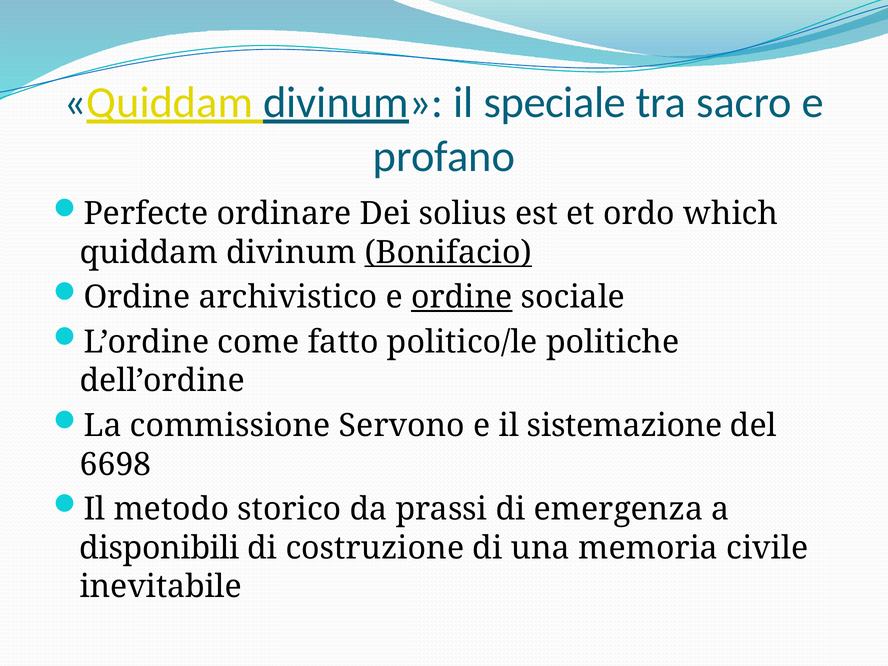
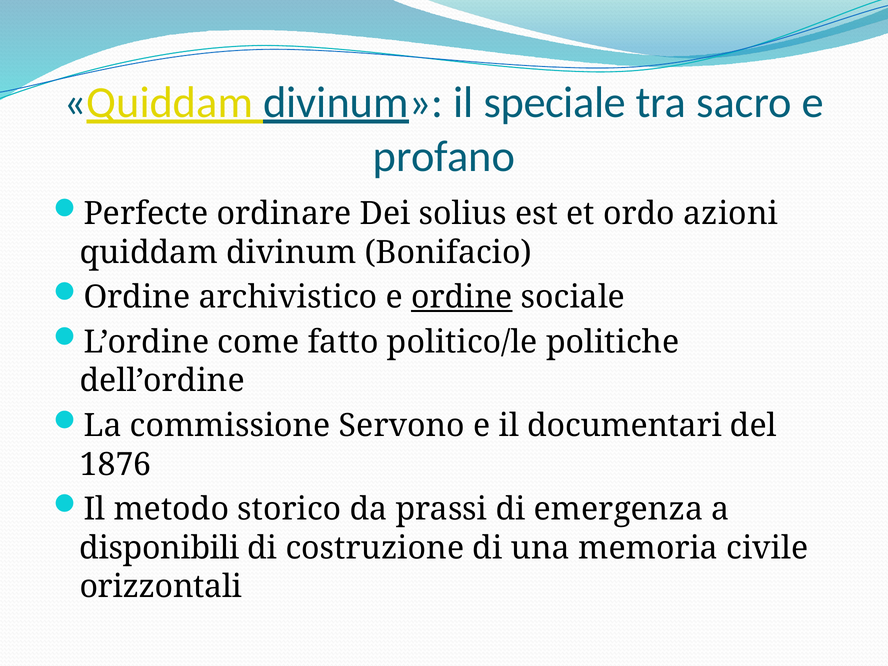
which: which -> azioni (731, 214)
Bonifacio underline: present -> none (448, 252)
sistemazione: sistemazione -> documentari (625, 426)
6698: 6698 -> 1876 (116, 464)
inevitabile: inevitabile -> orizzontali (161, 587)
